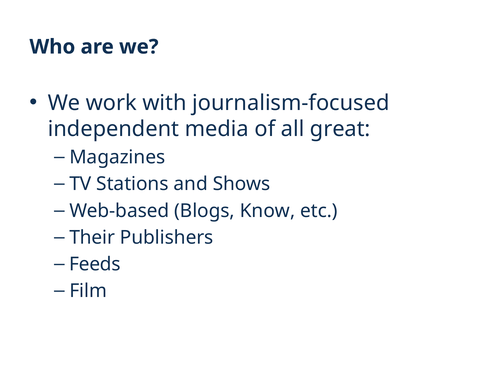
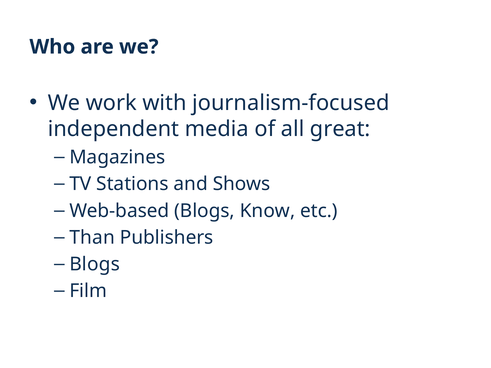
Their: Their -> Than (92, 238)
Feeds: Feeds -> Blogs (95, 264)
